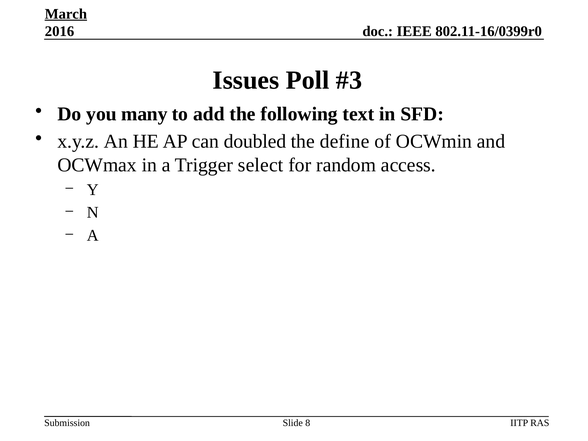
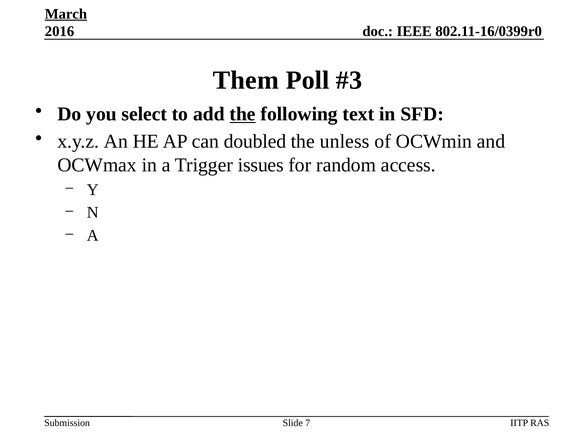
Issues: Issues -> Them (246, 80)
many: many -> select (144, 114)
the underline: none -> present (243, 114)
define: define -> unless (345, 142)
select: select -> issues (261, 165)
8: 8 -> 7 (308, 423)
